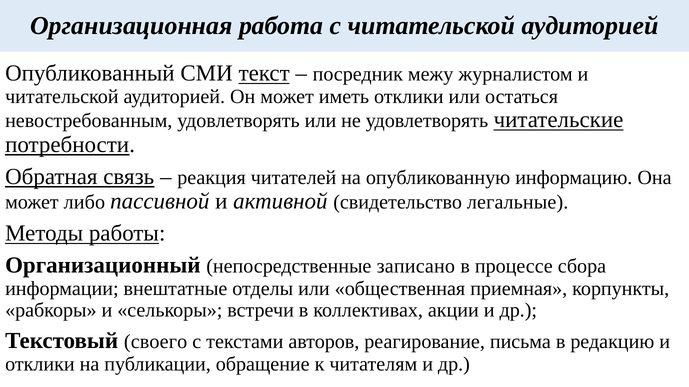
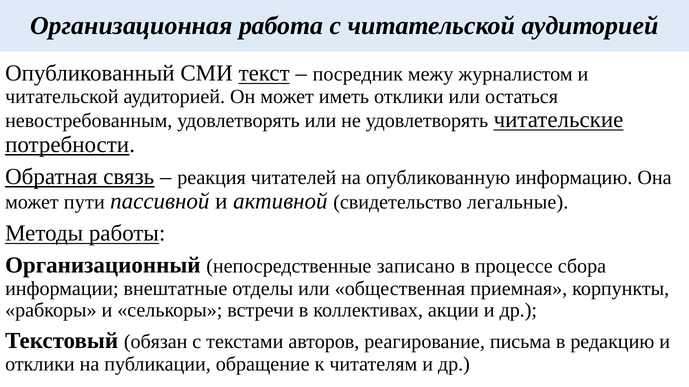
либо: либо -> пути (84, 203)
своего: своего -> обязан (156, 342)
